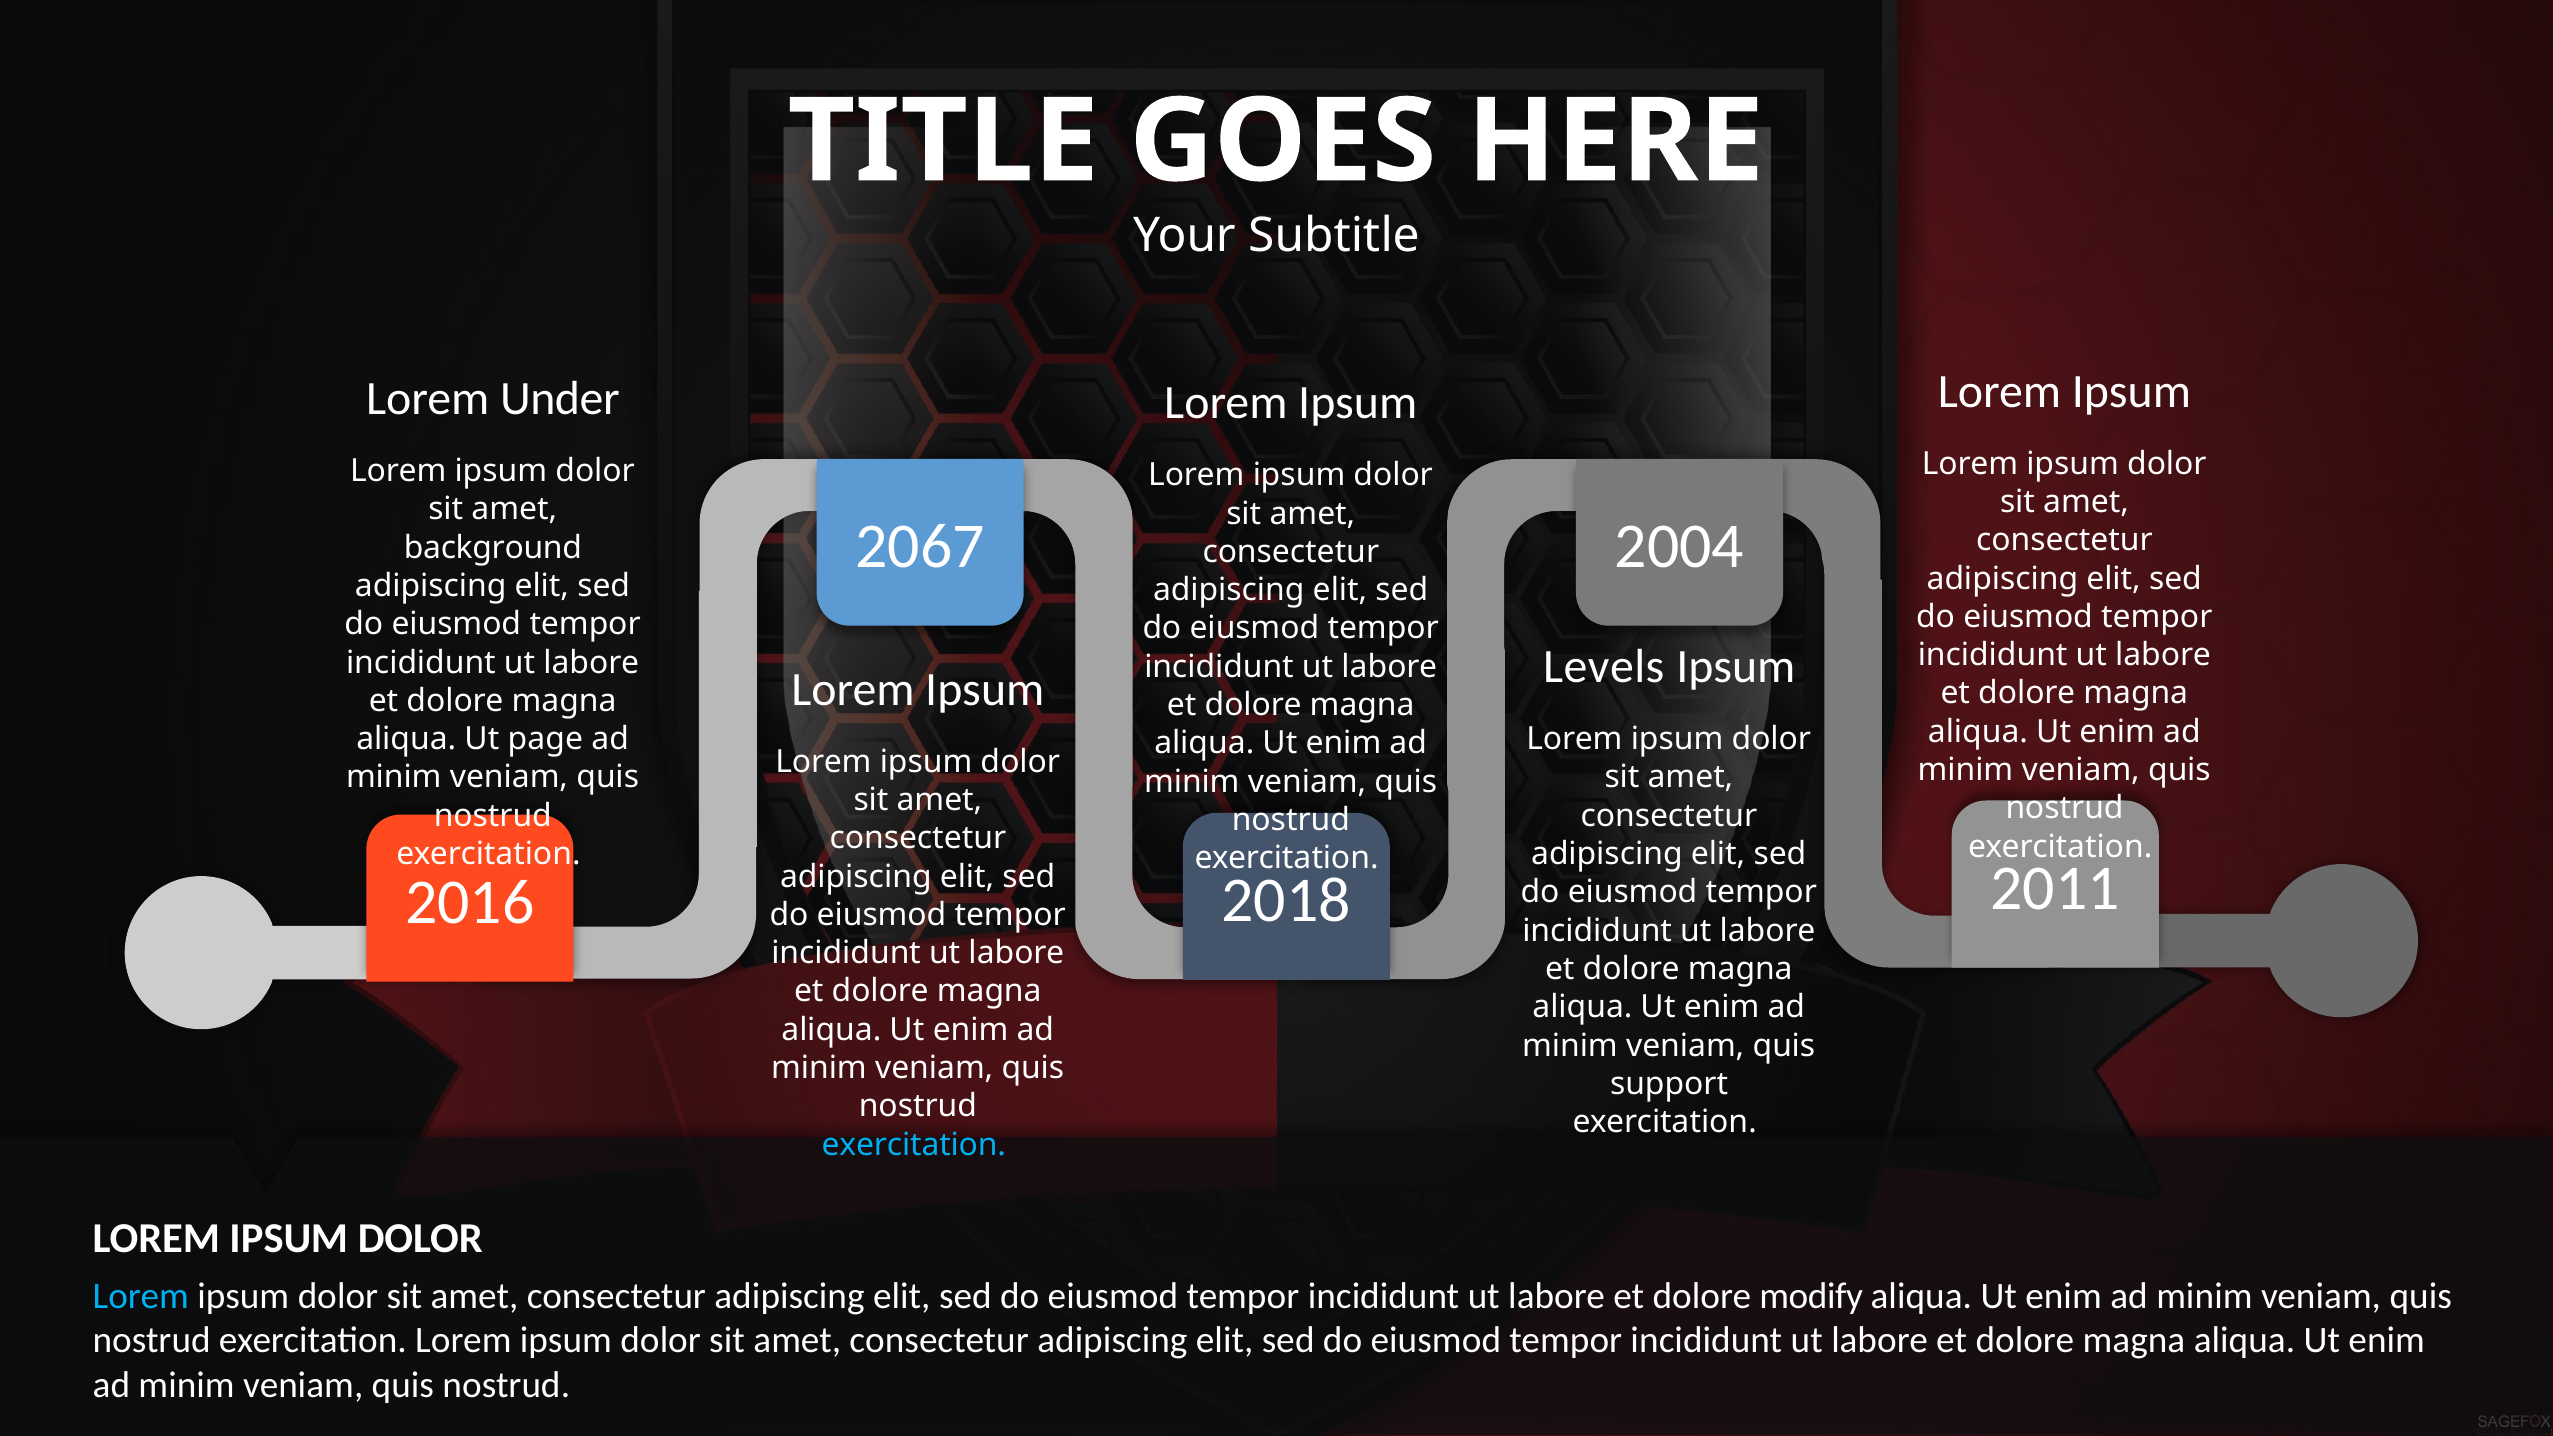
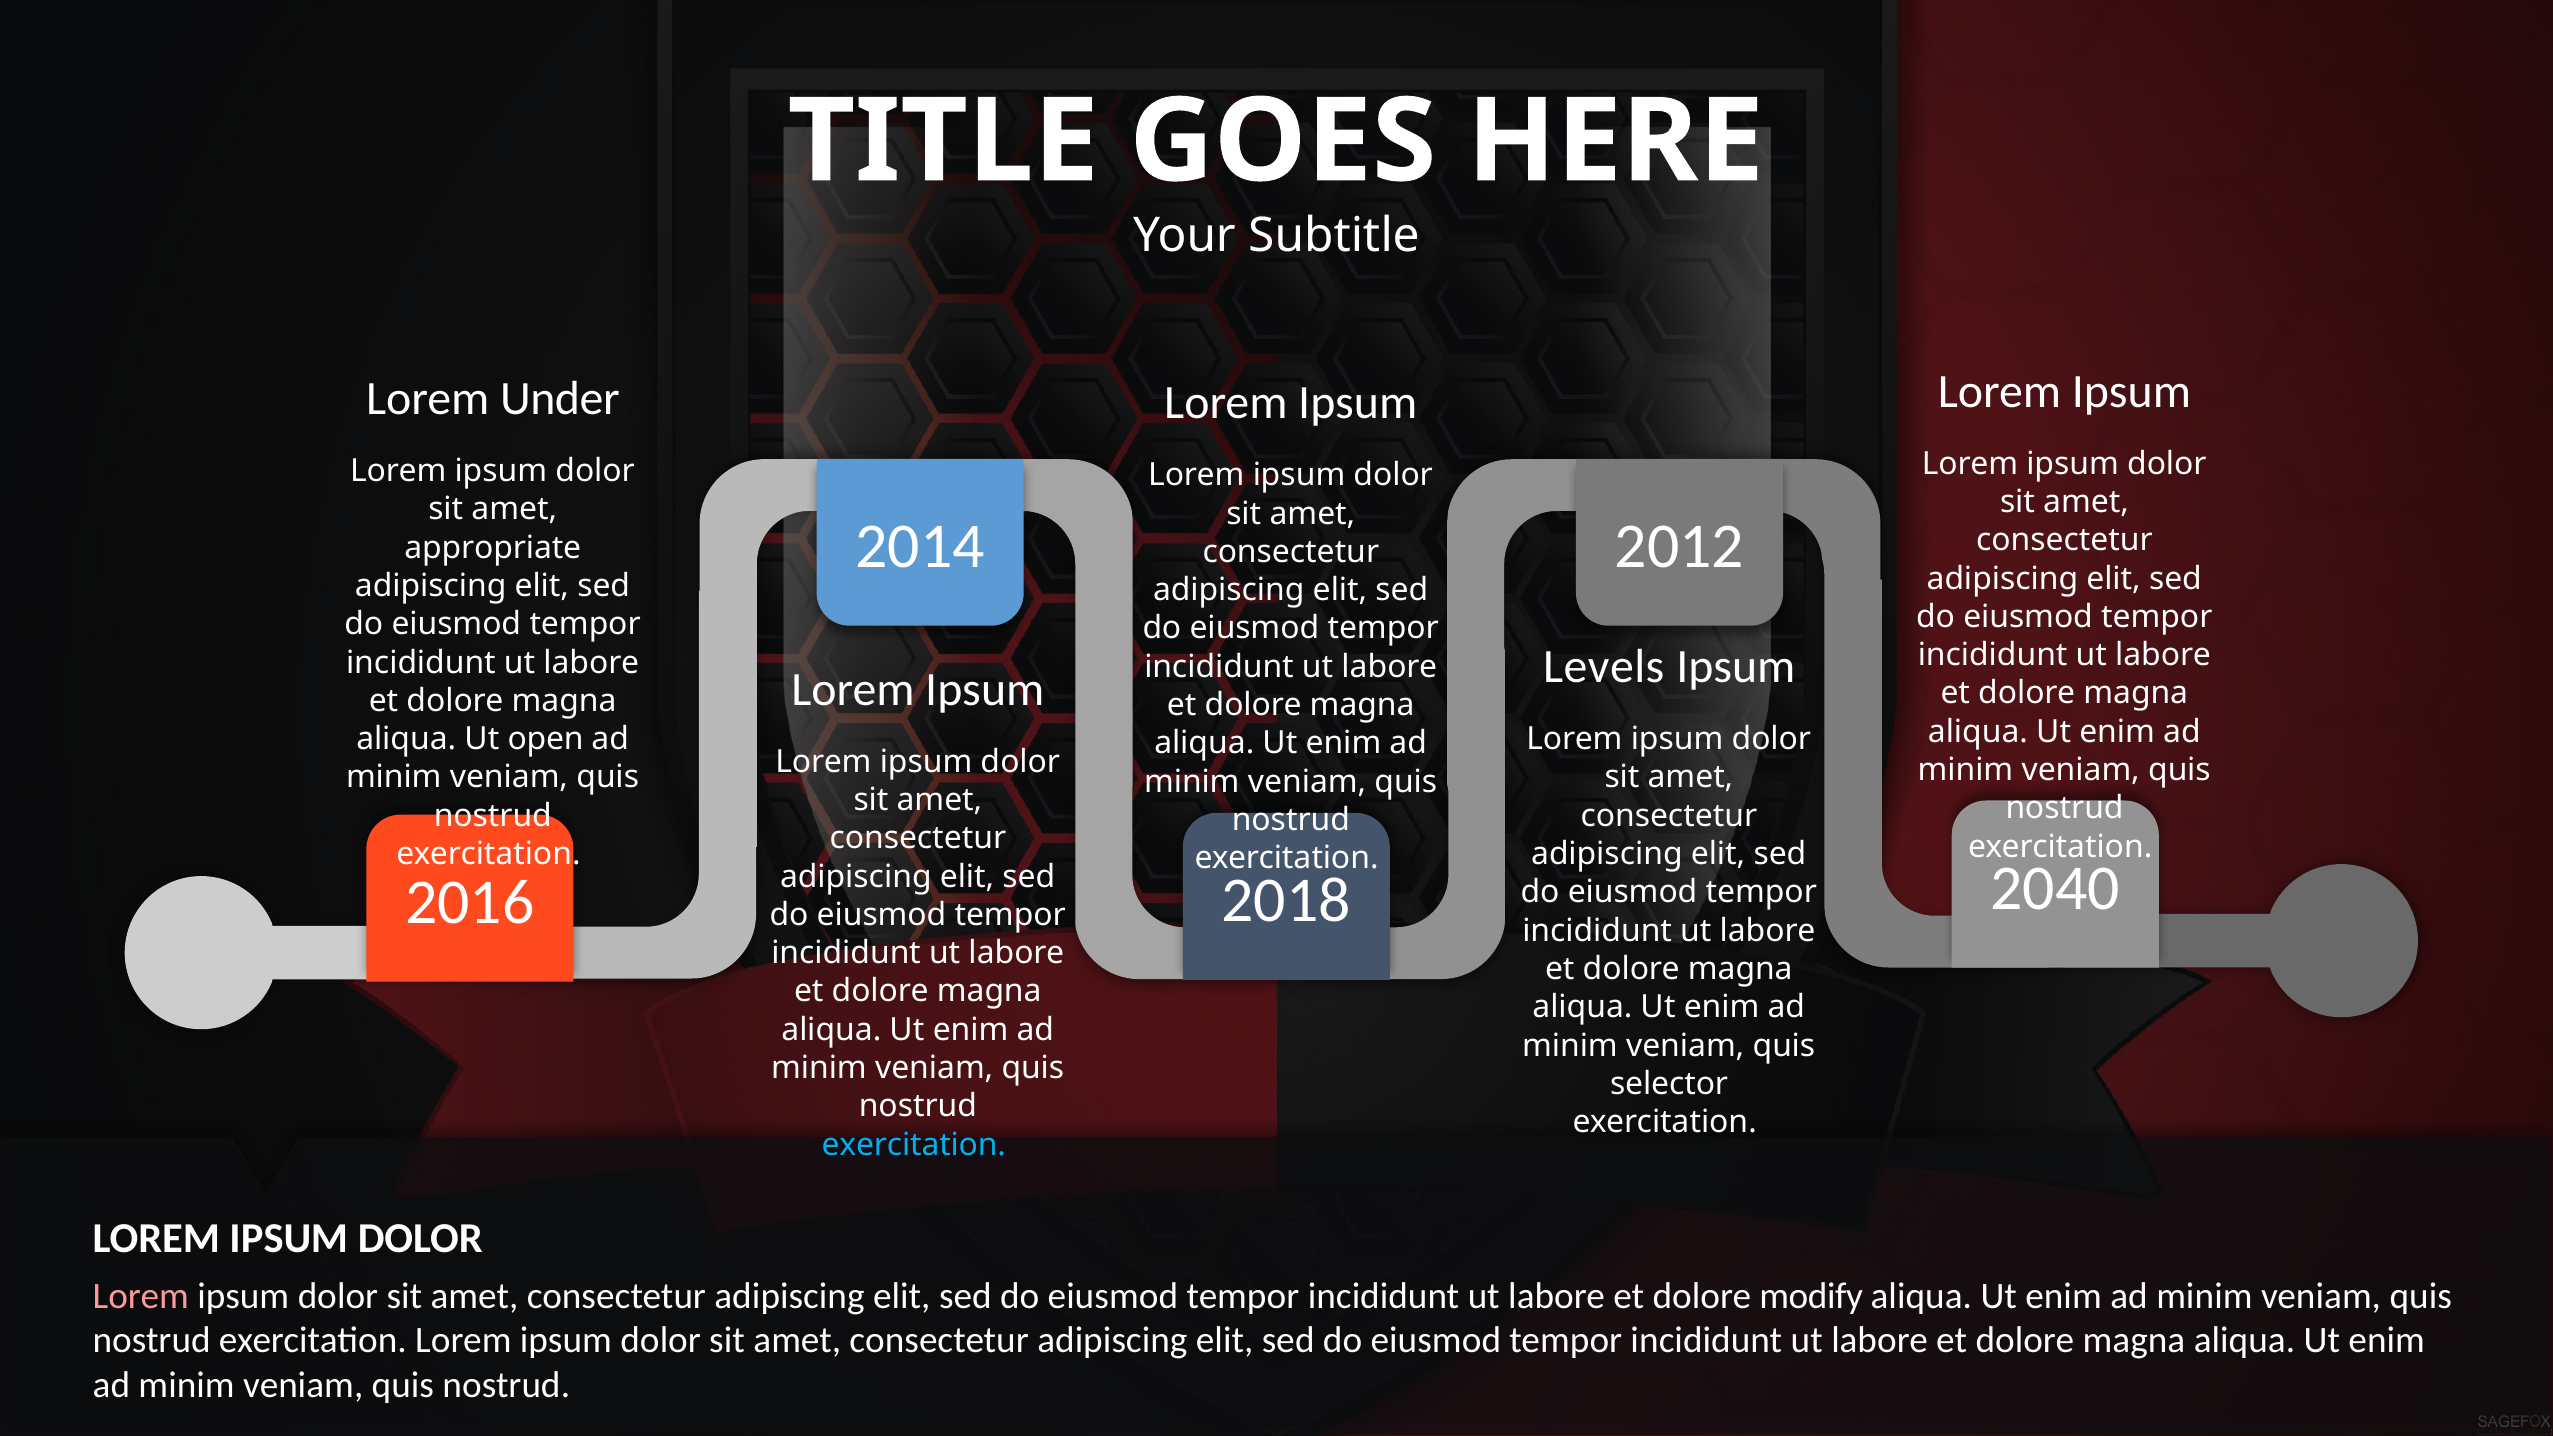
2067: 2067 -> 2014 (920, 547)
2004: 2004 -> 2012 (1679, 547)
background: background -> appropriate (493, 548)
page: page -> open (546, 739)
2011: 2011 -> 2040 (2055, 889)
support: support -> selector (1669, 1084)
Lorem colour: light blue -> pink (141, 1296)
